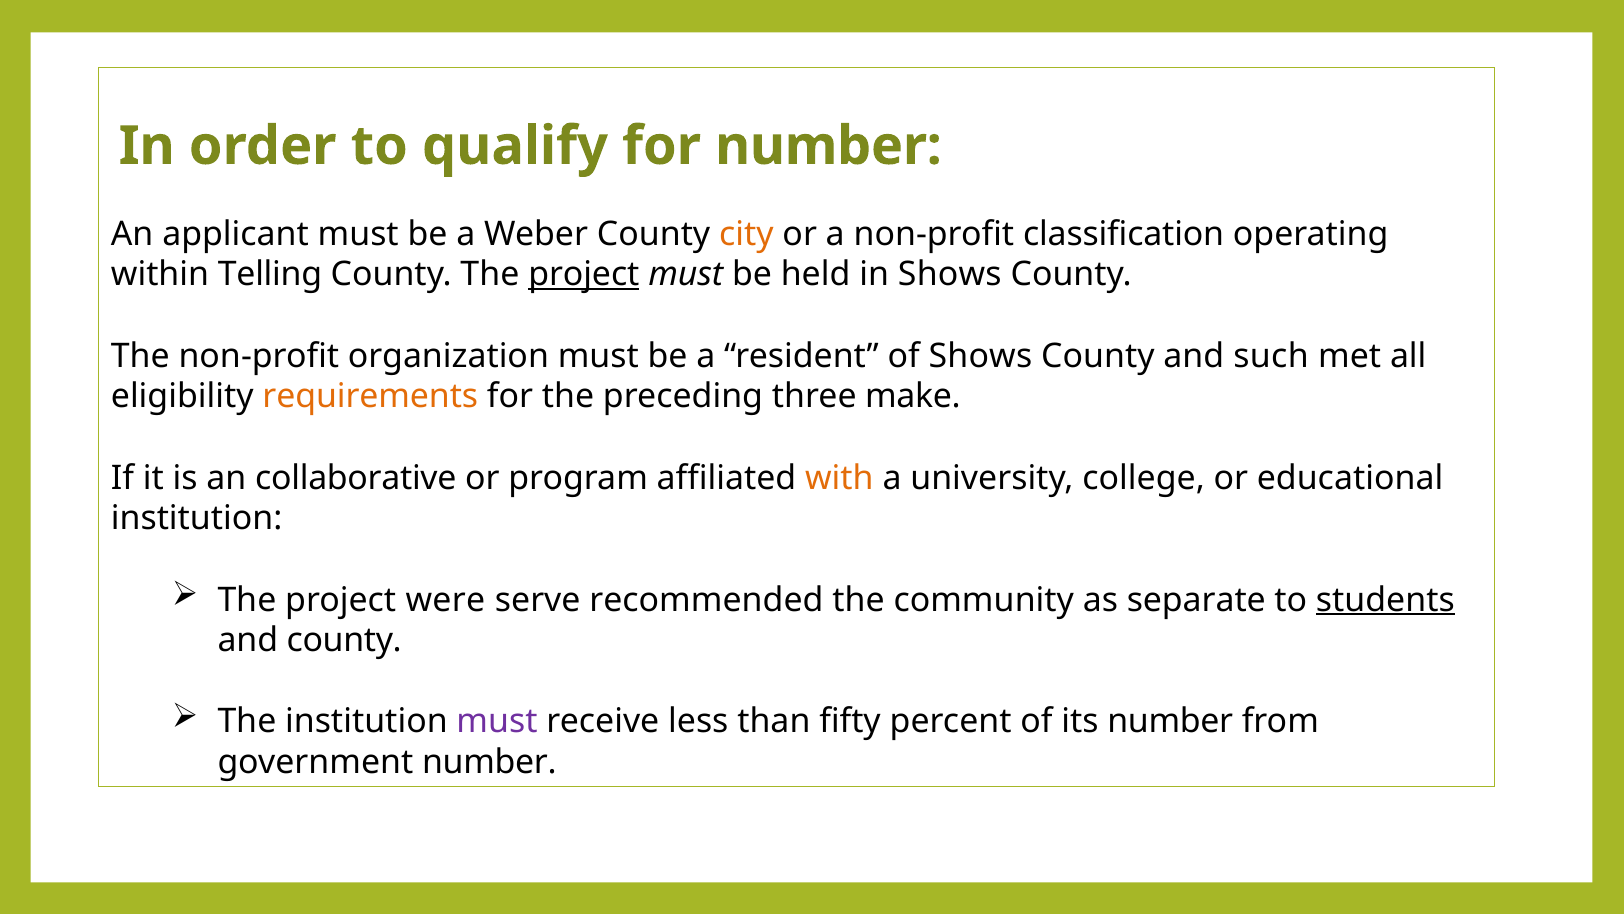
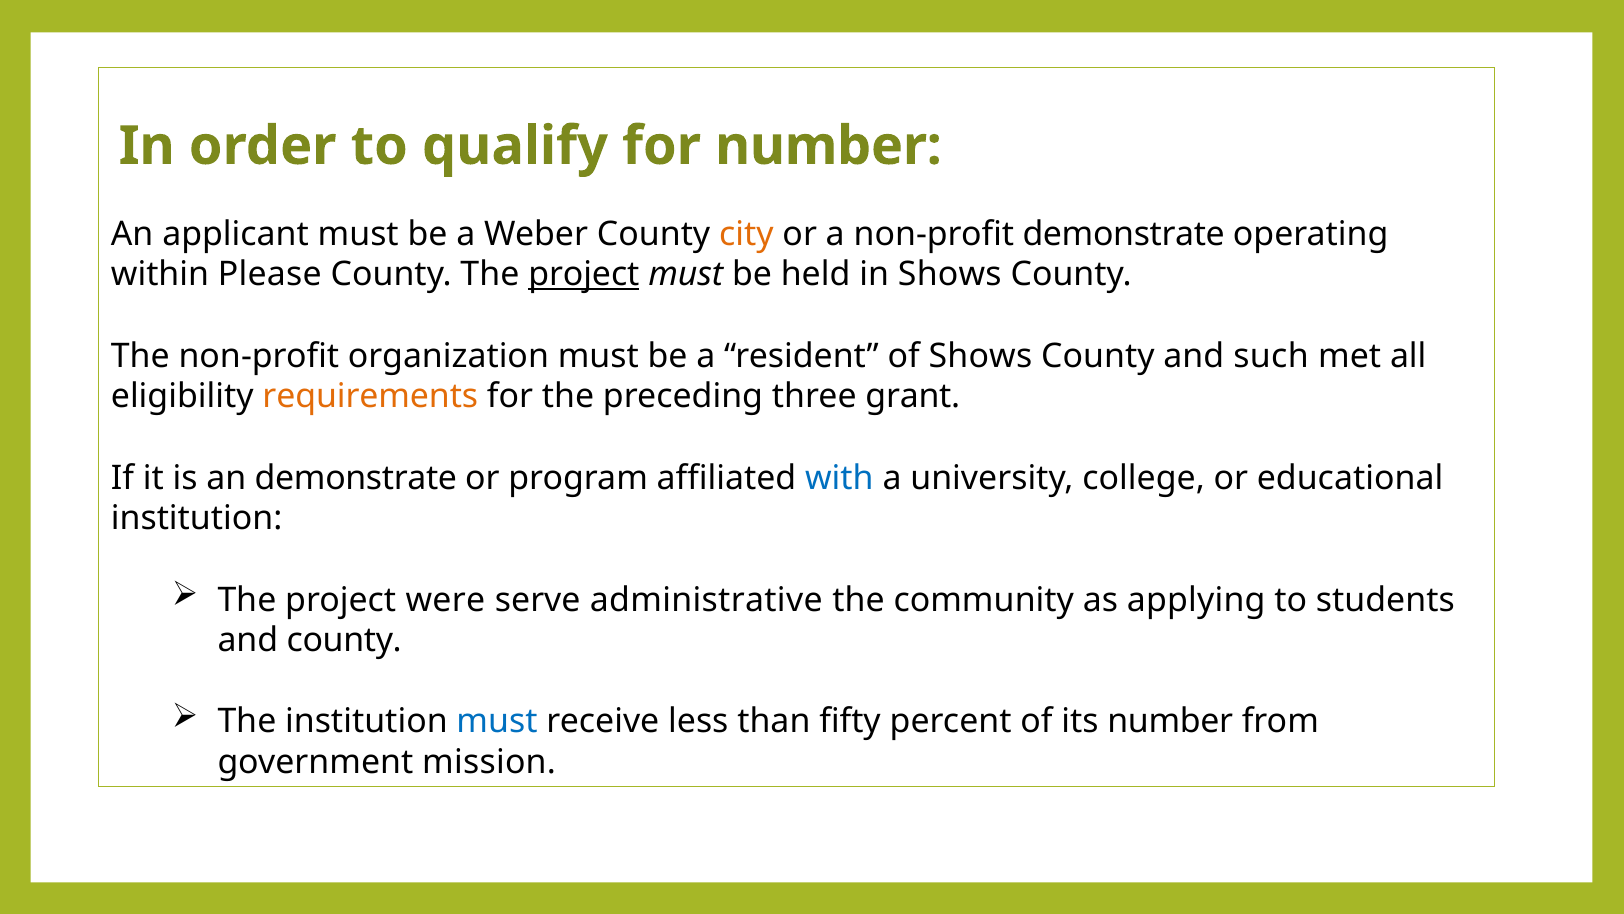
non-profit classification: classification -> demonstrate (1124, 234)
Telling: Telling -> Please (270, 275)
make: make -> grant (913, 396)
an collaborative: collaborative -> demonstrate (356, 478)
with colour: orange -> blue (839, 478)
recommended: recommended -> administrative (706, 599)
separate: separate -> applying (1196, 599)
students underline: present -> none (1385, 599)
must colour: purple -> blue (497, 721)
government number: number -> mission (489, 762)
